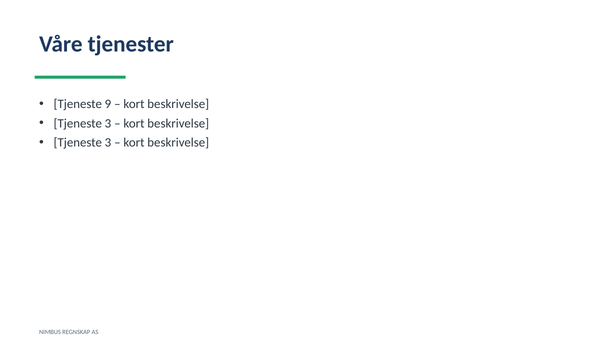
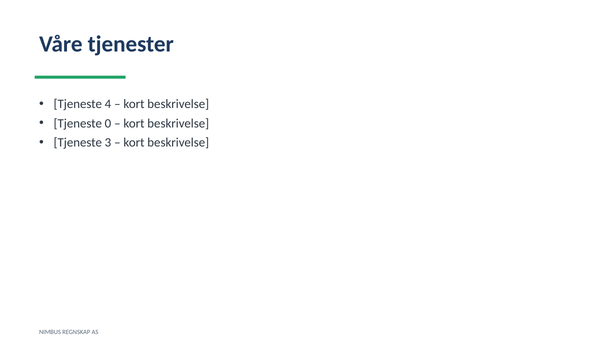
9: 9 -> 4 (108, 104)
3: 3 -> 0 (108, 124)
